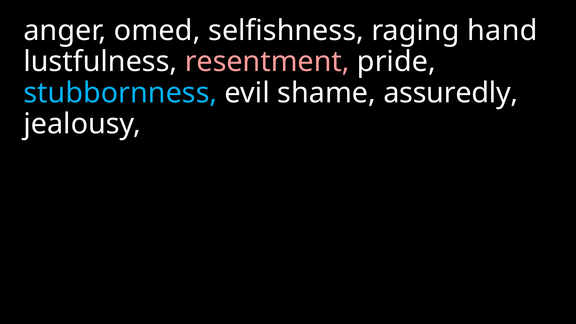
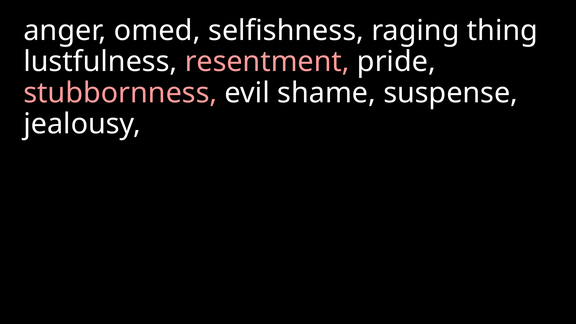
hand: hand -> thing (502, 31)
stubbornness colour: light blue -> pink (120, 93)
assuredly: assuredly -> suspense (451, 93)
